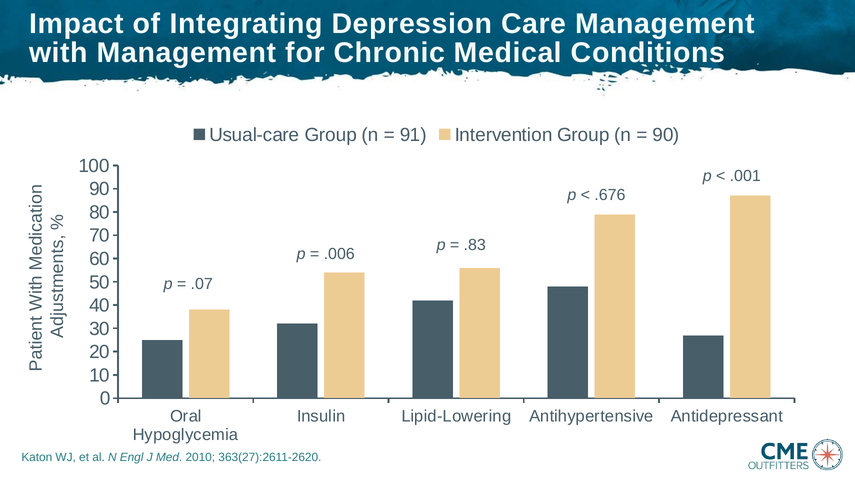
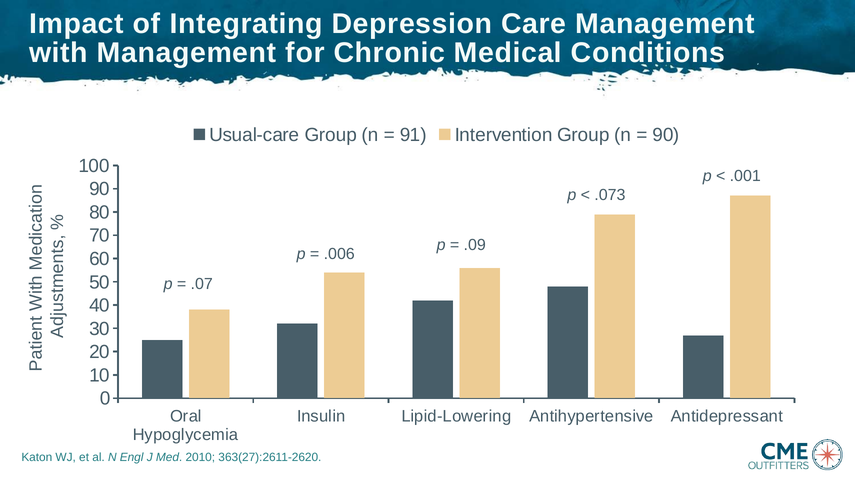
.676: .676 -> .073 (610, 195)
.83: .83 -> .09 (475, 245)
